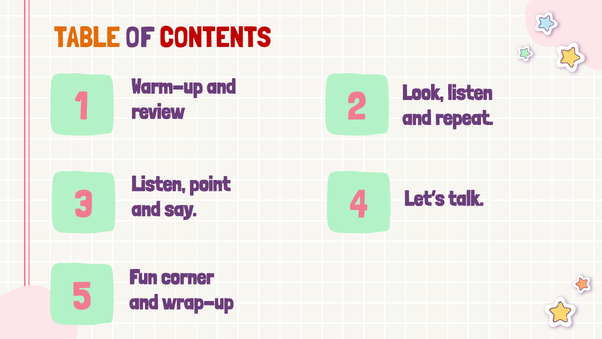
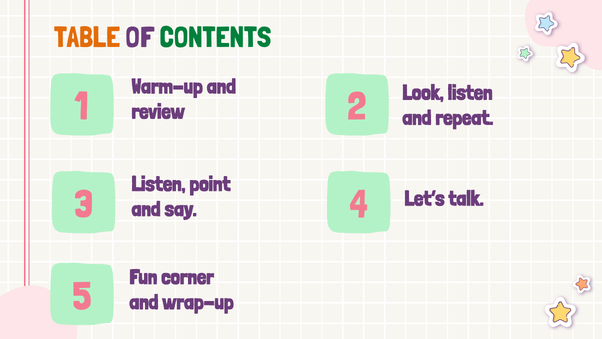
CONTENTS colour: red -> green (216, 37)
